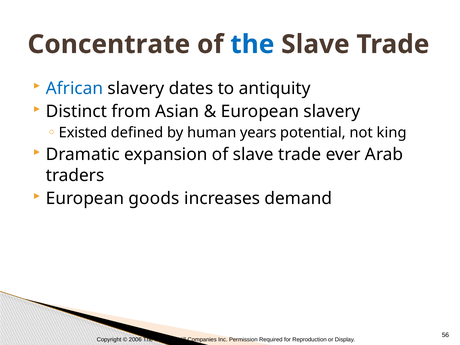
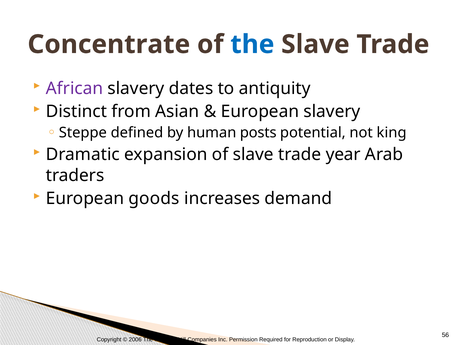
African colour: blue -> purple (75, 88)
Existed: Existed -> Steppe (83, 133)
years: years -> posts (258, 133)
ever: ever -> year (343, 155)
